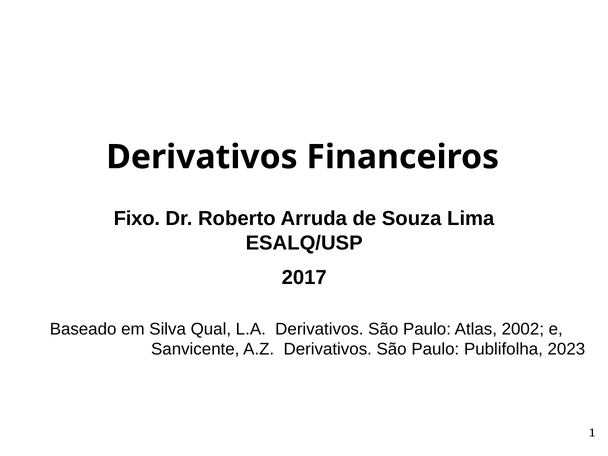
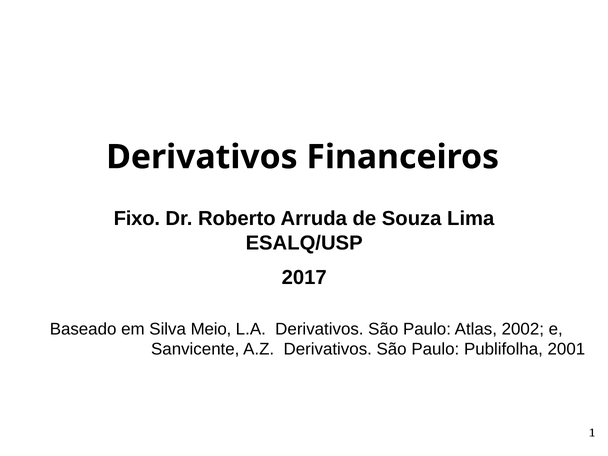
Qual: Qual -> Meio (211, 329)
2023: 2023 -> 2001 (566, 349)
